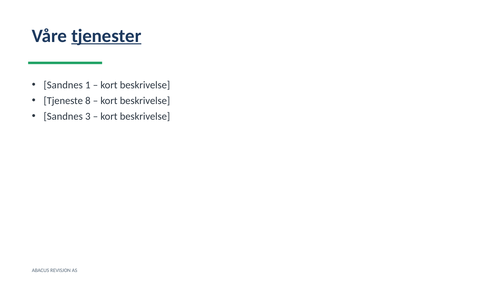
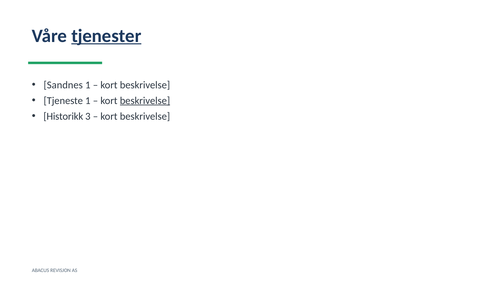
Tjeneste 8: 8 -> 1 (88, 101)
beskrivelse underline: none -> present (145, 101)
Sandnes: Sandnes -> Historikk (63, 116)
